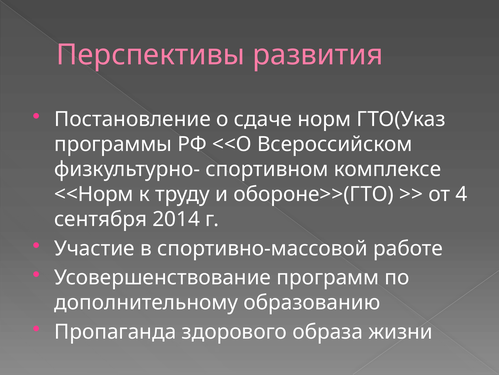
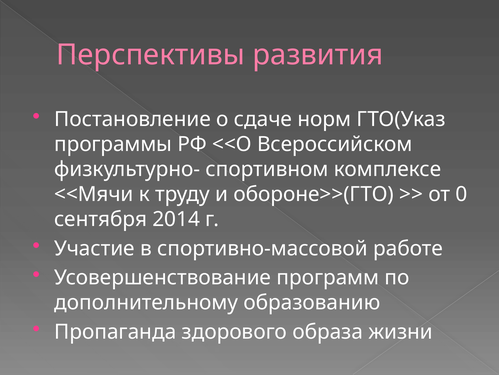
<<Норм: <<Норм -> <<Мячи (94, 194)
4: 4 -> 0 (462, 194)
